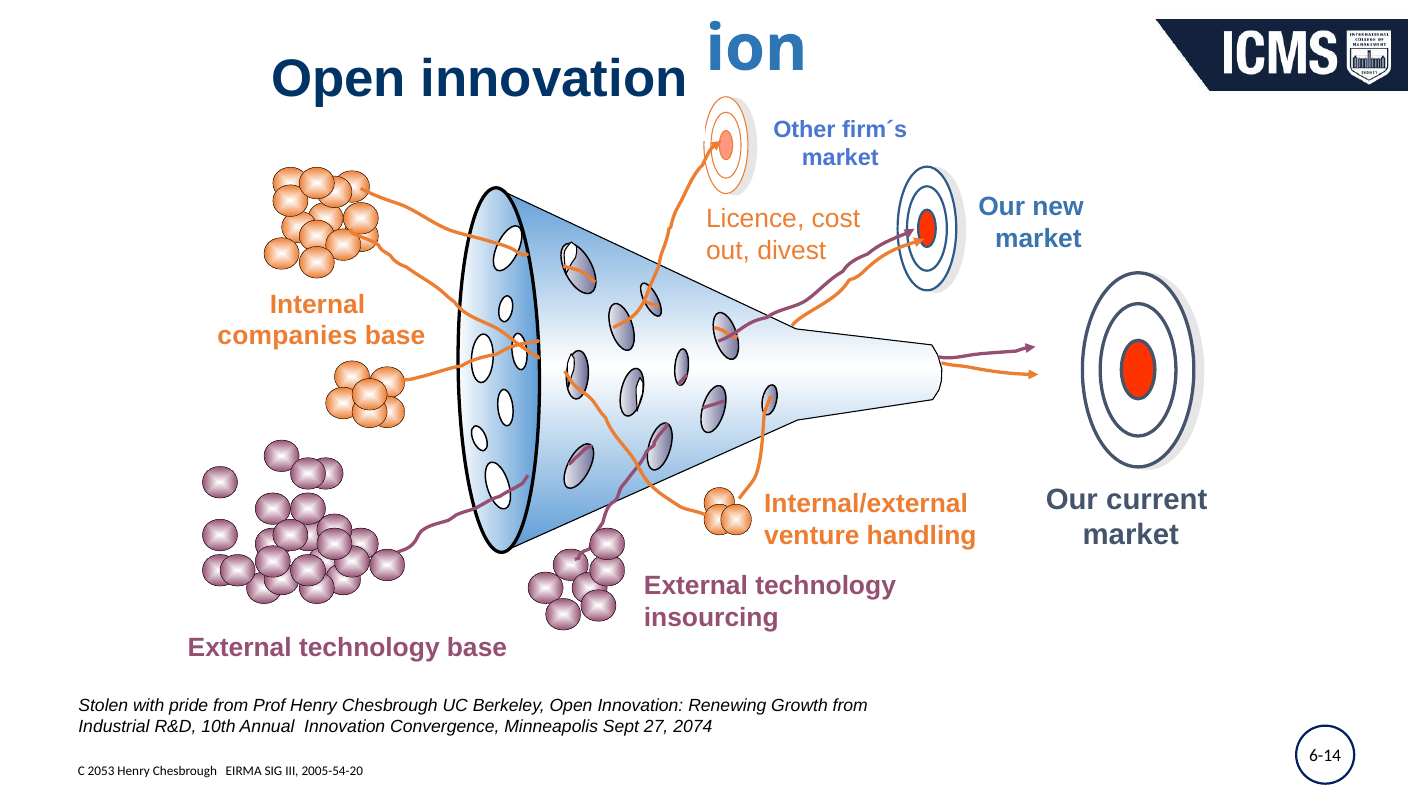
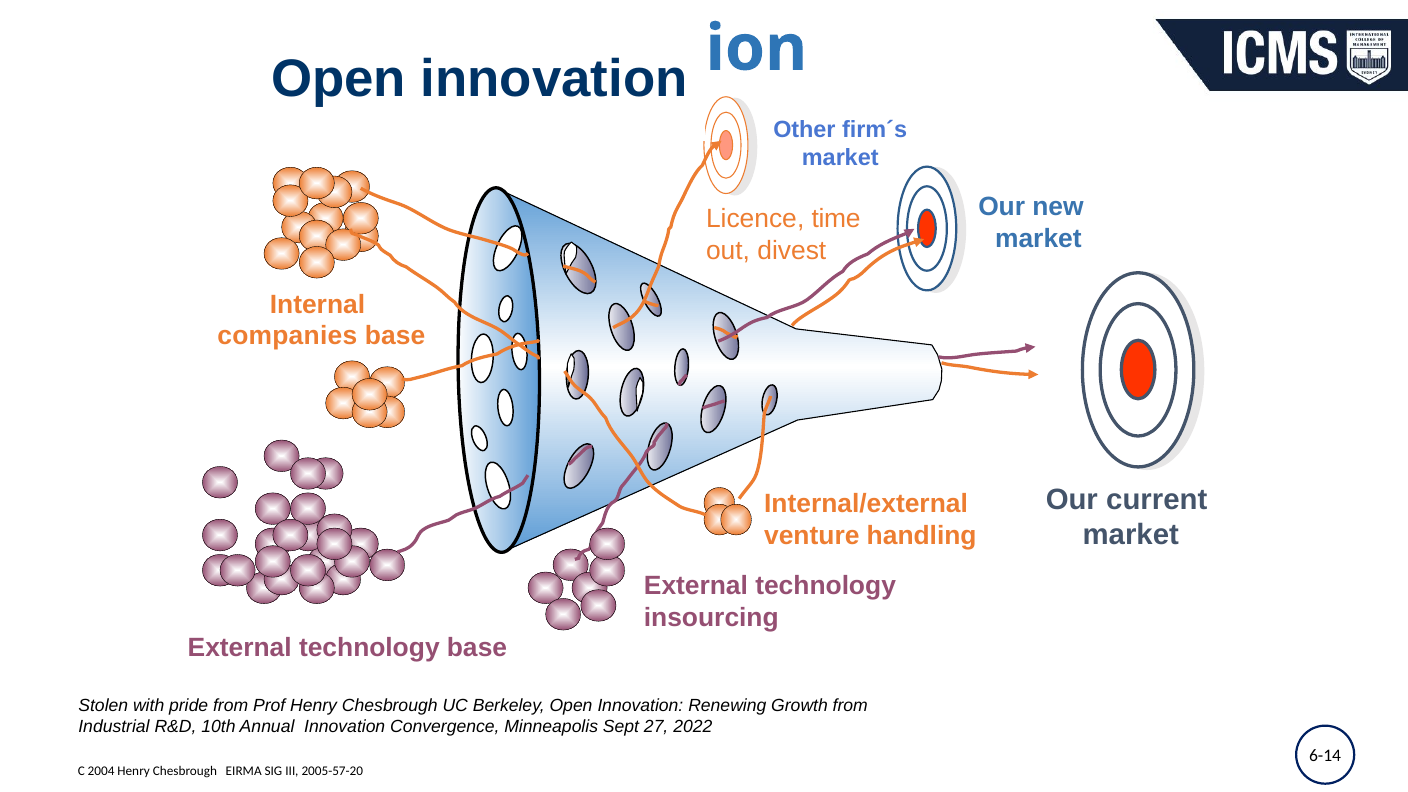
cost: cost -> time (836, 219)
2074: 2074 -> 2022 (693, 727)
2053: 2053 -> 2004 (101, 771)
2005-54-20: 2005-54-20 -> 2005-57-20 (332, 771)
